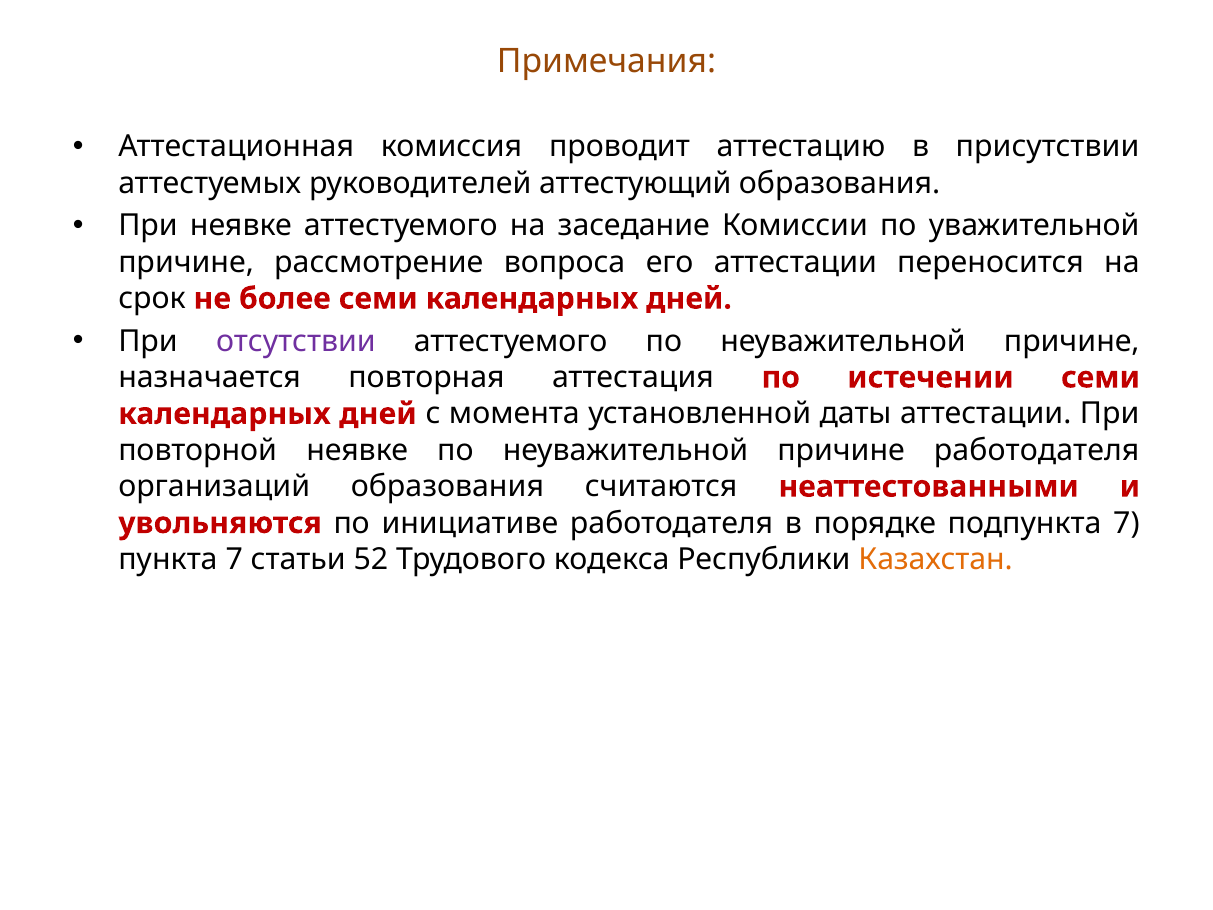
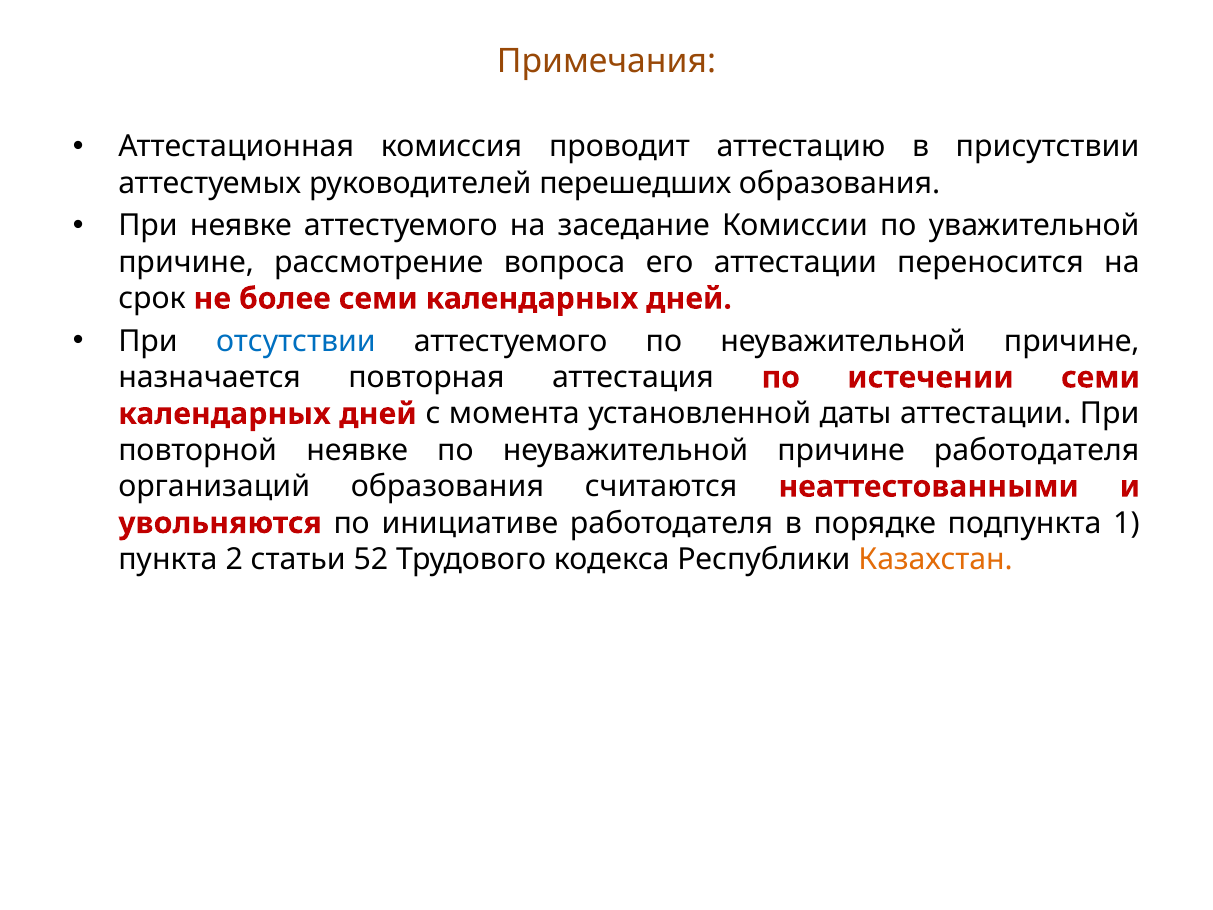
аттестующий: аттестующий -> перешедших (635, 183)
отсутствии colour: purple -> blue (296, 341)
подпункта 7: 7 -> 1 (1126, 523)
пункта 7: 7 -> 2 (234, 559)
